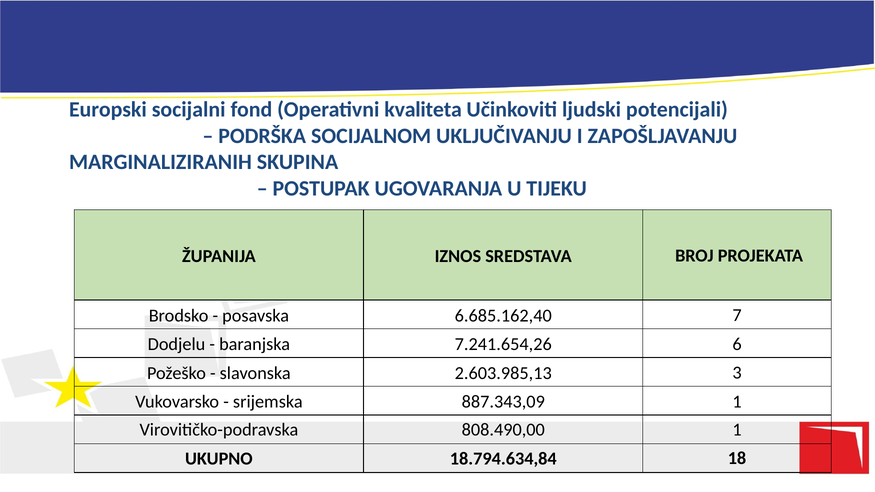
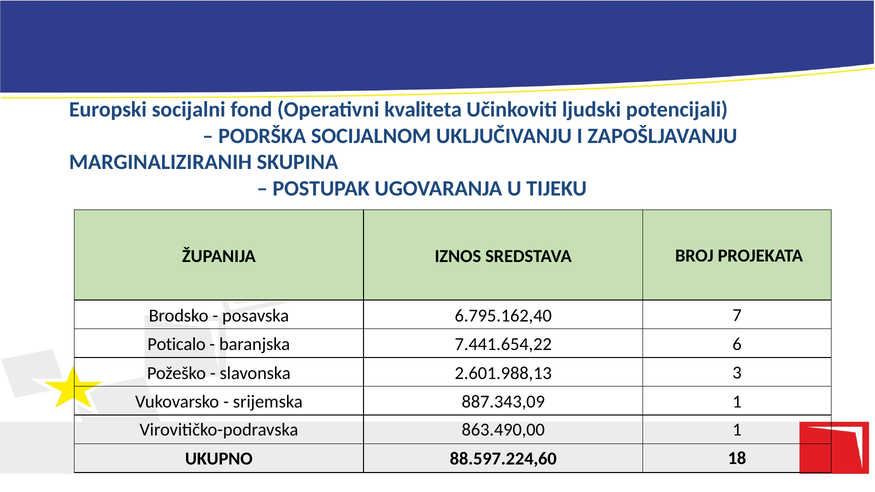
6.685.162,40: 6.685.162,40 -> 6.795.162,40 (503, 316)
Dodjelu: Dodjelu -> Poticalo (177, 345)
7.241.654,26: 7.241.654,26 -> 7.441.654,22 (503, 345)
2.603.985,13: 2.603.985,13 -> 2.601.988,13 (503, 373)
808.490,00: 808.490,00 -> 863.490,00 (503, 430)
18.794.634,84: 18.794.634,84 -> 88.597.224,60 (503, 459)
